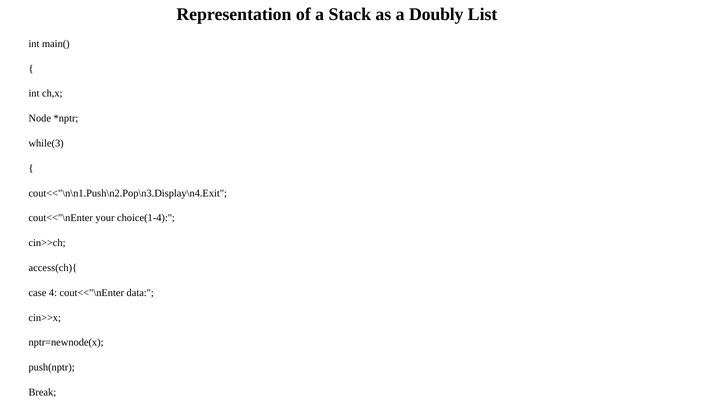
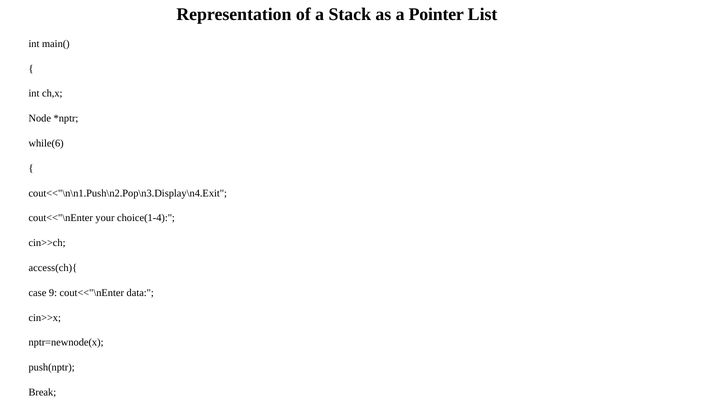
Doubly: Doubly -> Pointer (436, 15)
while(3: while(3 -> while(6 (46, 143)
4: 4 -> 9 (53, 293)
